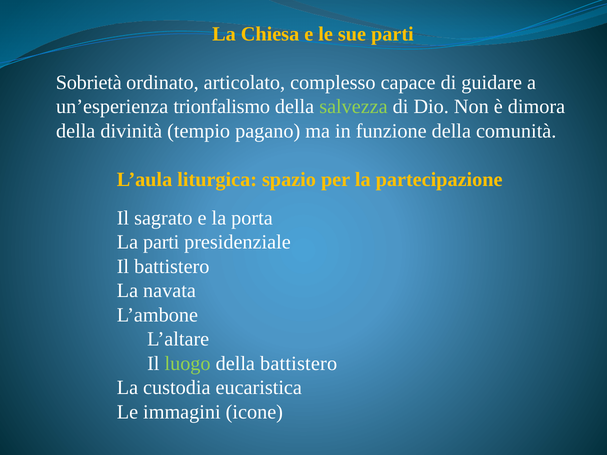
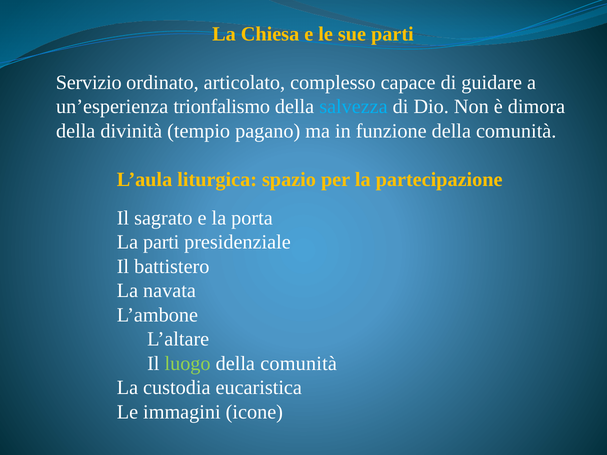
Sobrietà: Sobrietà -> Servizio (89, 82)
salvezza colour: light green -> light blue (353, 107)
battistero: battistero -> comunità (299, 364)
